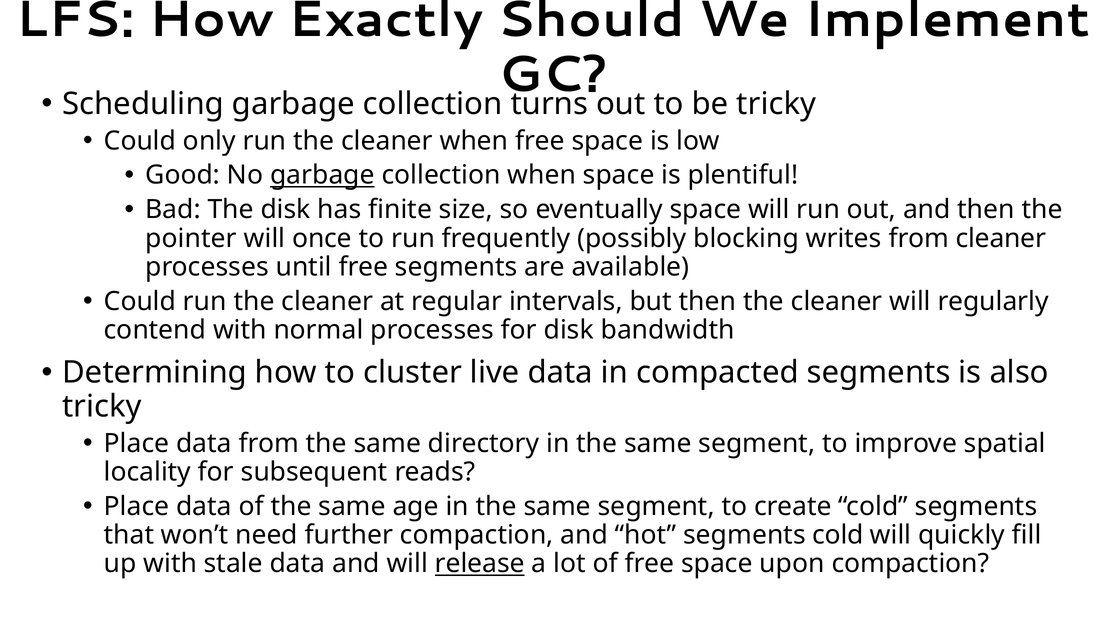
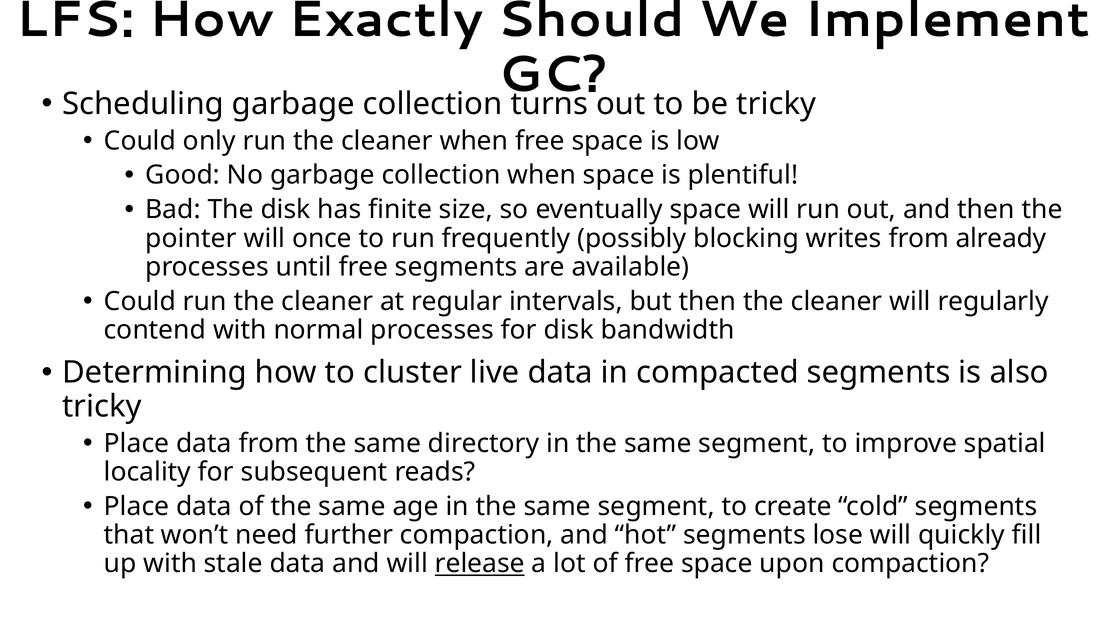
garbage underline: present -> none (322, 175)
from cleaner: cleaner -> already (1001, 238)
segments cold: cold -> lose (838, 535)
